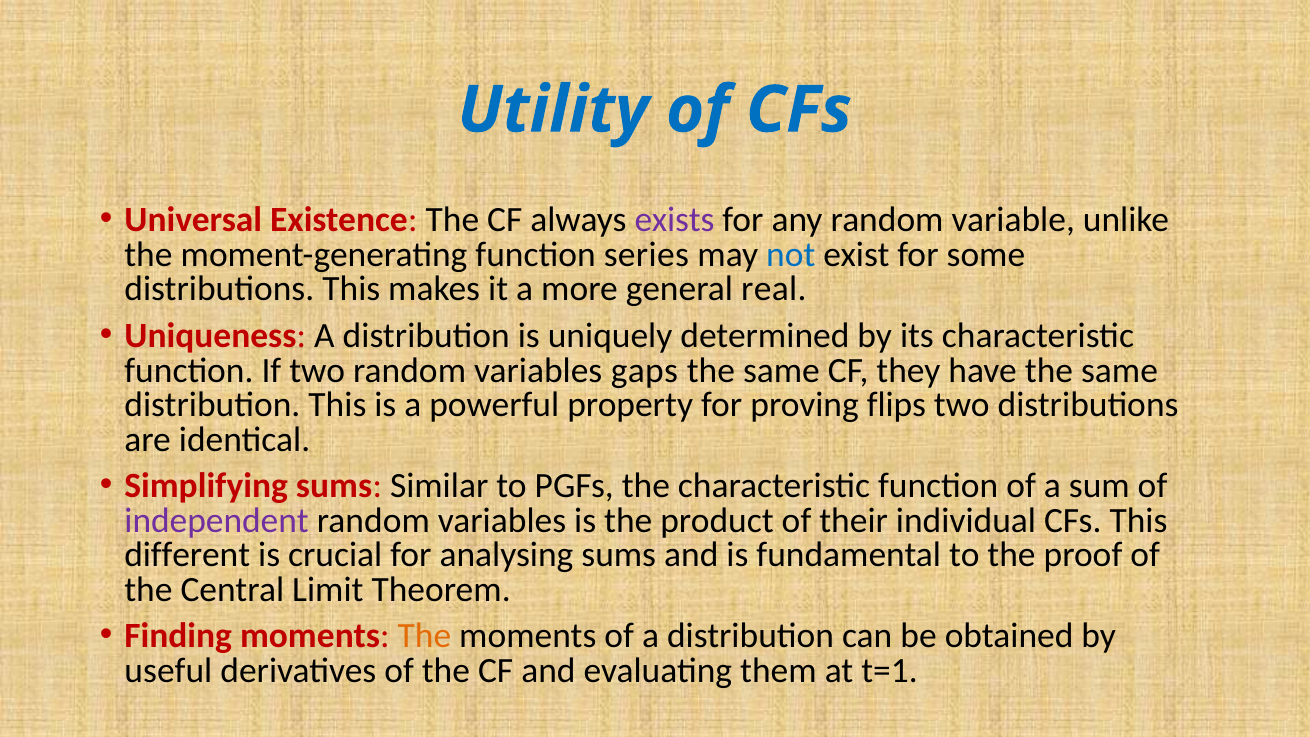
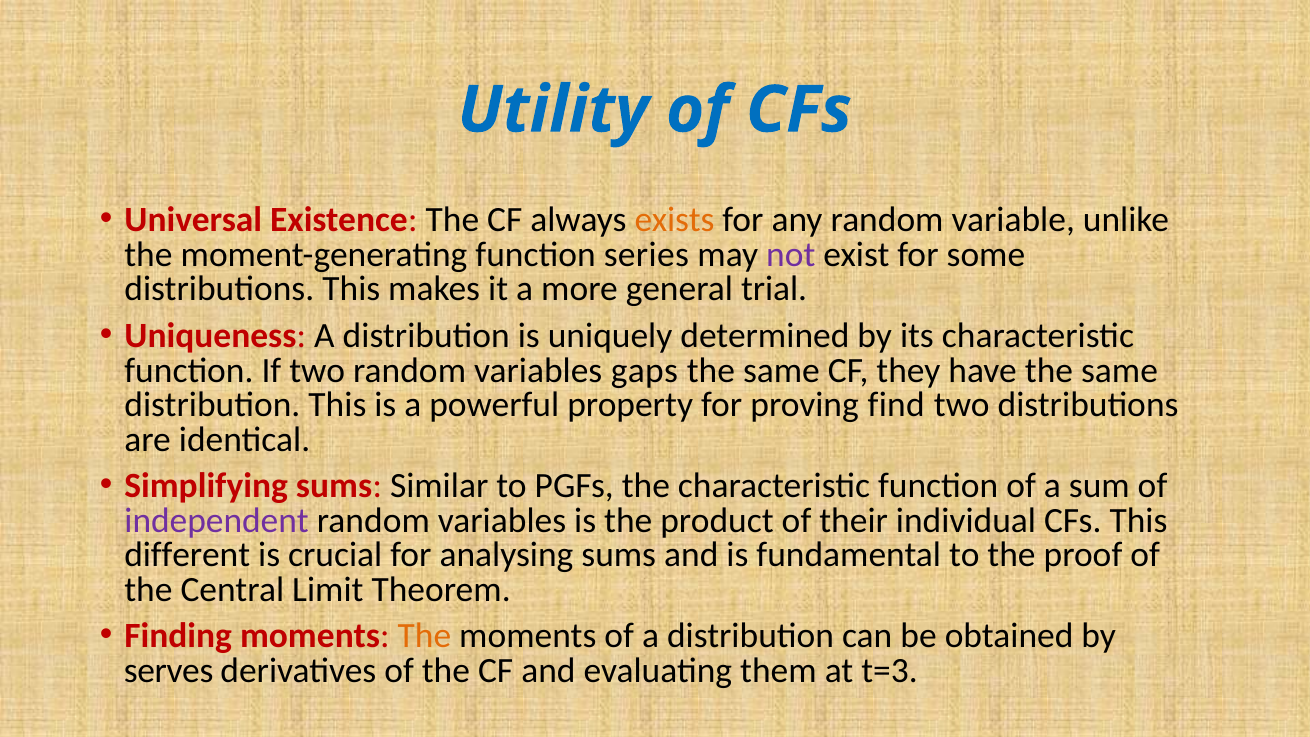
exists colour: purple -> orange (675, 220)
not colour: blue -> purple (791, 255)
real: real -> trial (774, 289)
flips: flips -> find (896, 405)
useful: useful -> serves (169, 671)
t=1: t=1 -> t=3 (890, 671)
